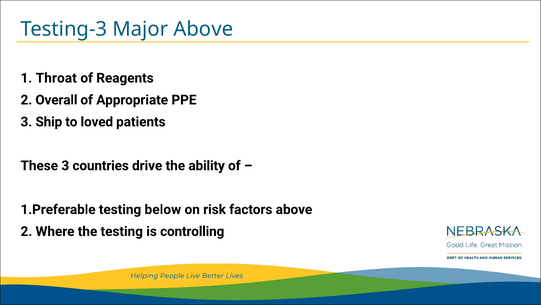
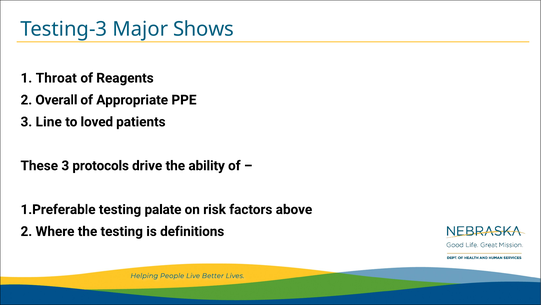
Major Above: Above -> Shows (203, 29)
Ship: Ship -> Line (49, 122)
countries: countries -> protocols (101, 165)
below: below -> palate (163, 209)
controlling: controlling -> definitions (192, 231)
